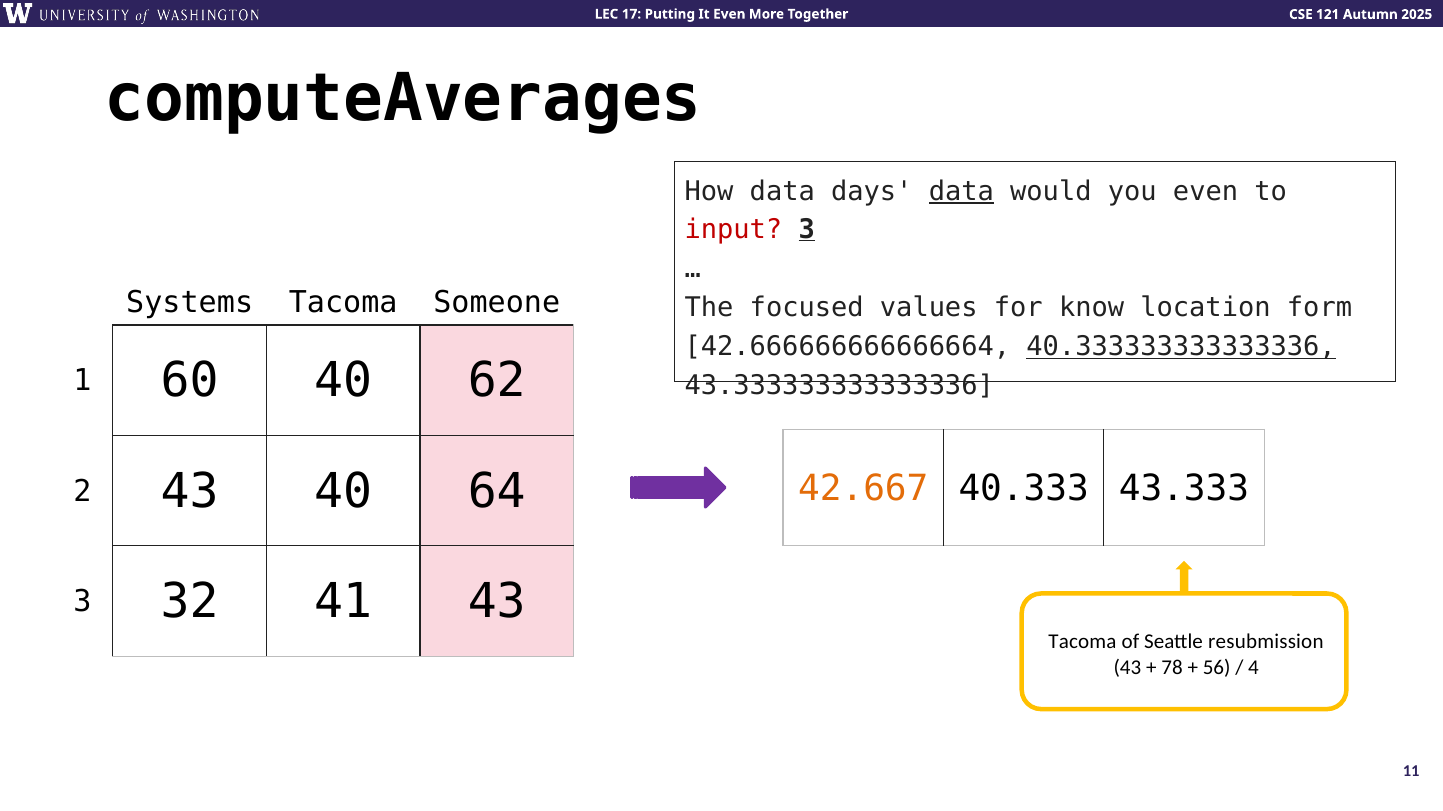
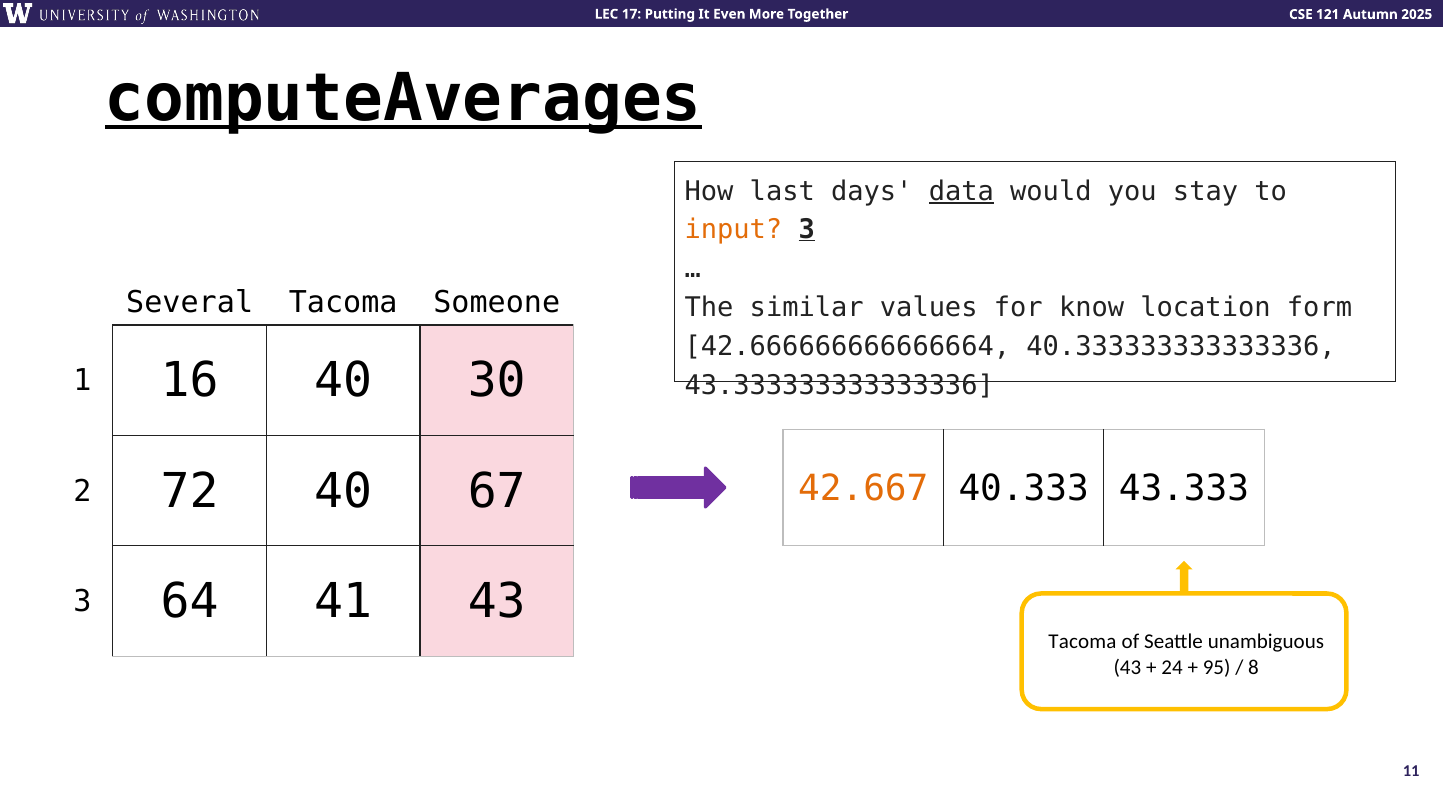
computeAverages underline: none -> present (403, 99)
How data: data -> last (782, 191)
you even: even -> stay (1206, 191)
input colour: red -> orange (733, 230)
Systems: Systems -> Several (190, 303)
focused: focused -> similar (807, 308)
40.333333333333336 underline: present -> none (1181, 347)
60: 60 -> 16 (190, 381)
62: 62 -> 30 (497, 381)
2 43: 43 -> 72 (190, 492)
64: 64 -> 67 (497, 492)
32: 32 -> 64 (190, 602)
resubmission: resubmission -> unambiguous (1266, 642)
78: 78 -> 24 (1172, 668)
56: 56 -> 95 (1217, 668)
4: 4 -> 8 (1254, 668)
